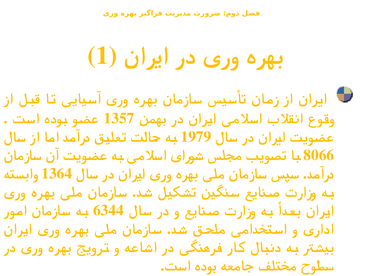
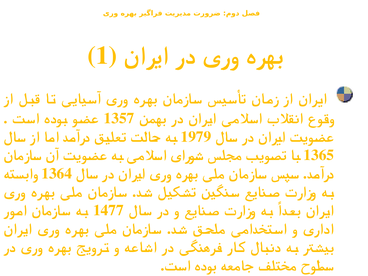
8066: 8066 -> 1365 (319, 155)
6344: 6344 -> 1477 (108, 210)
